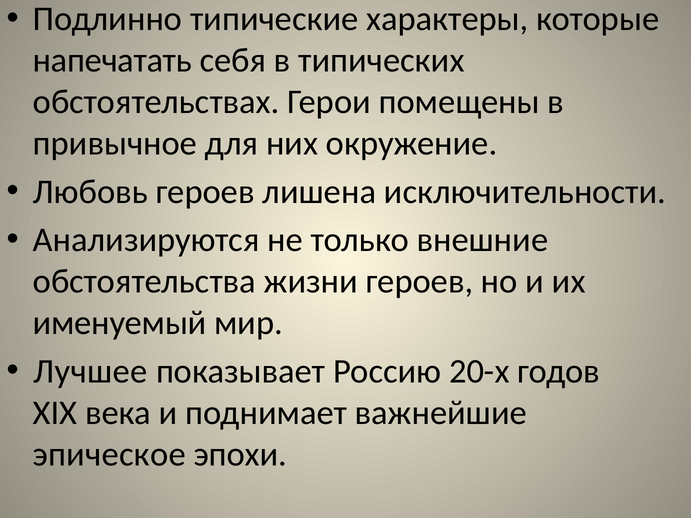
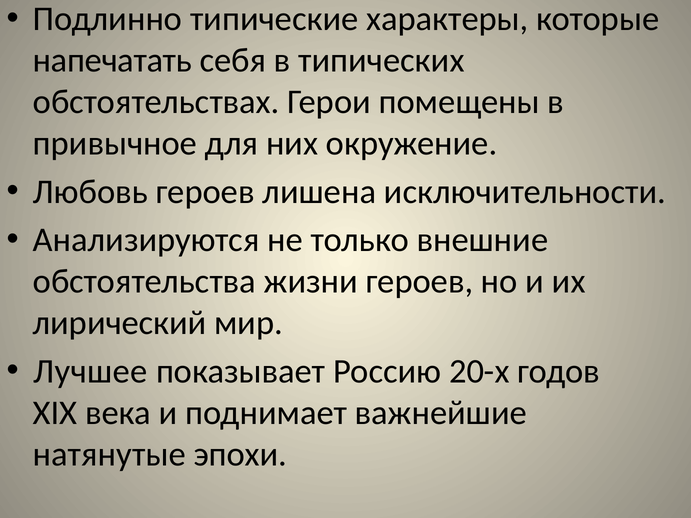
именуемый: именуемый -> лирический (120, 323)
эпическое: эпическое -> натянутые (109, 454)
